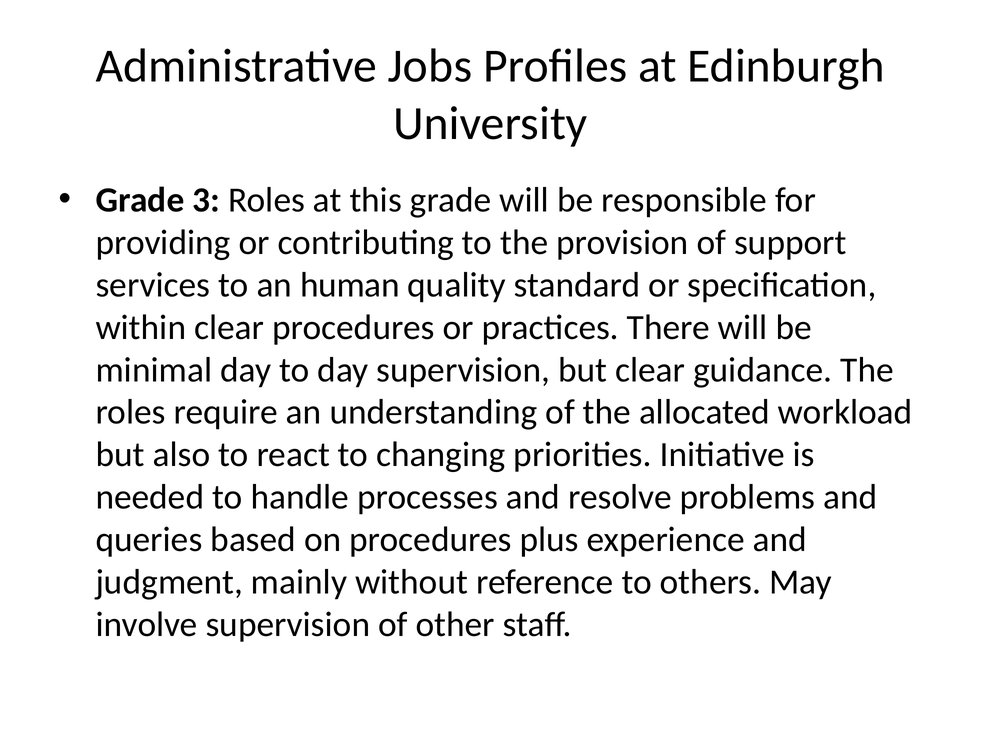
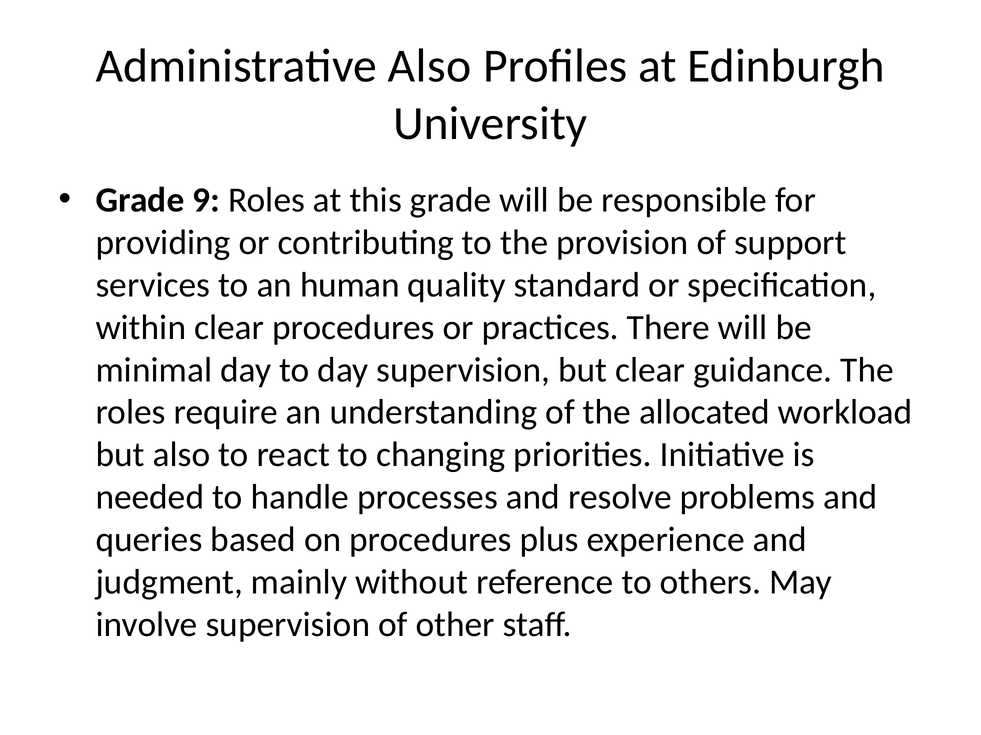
Administrative Jobs: Jobs -> Also (430, 66)
3: 3 -> 9 (206, 200)
